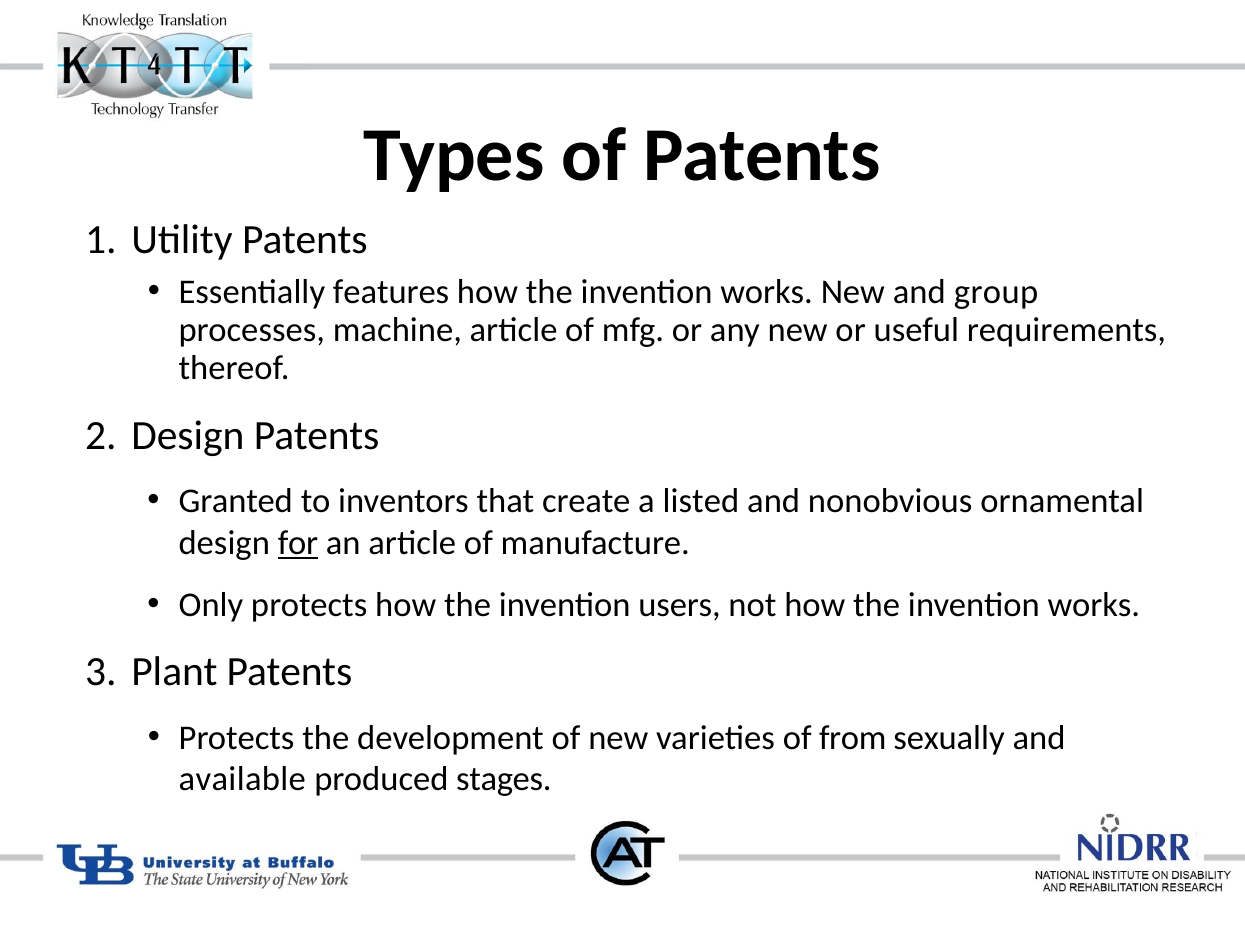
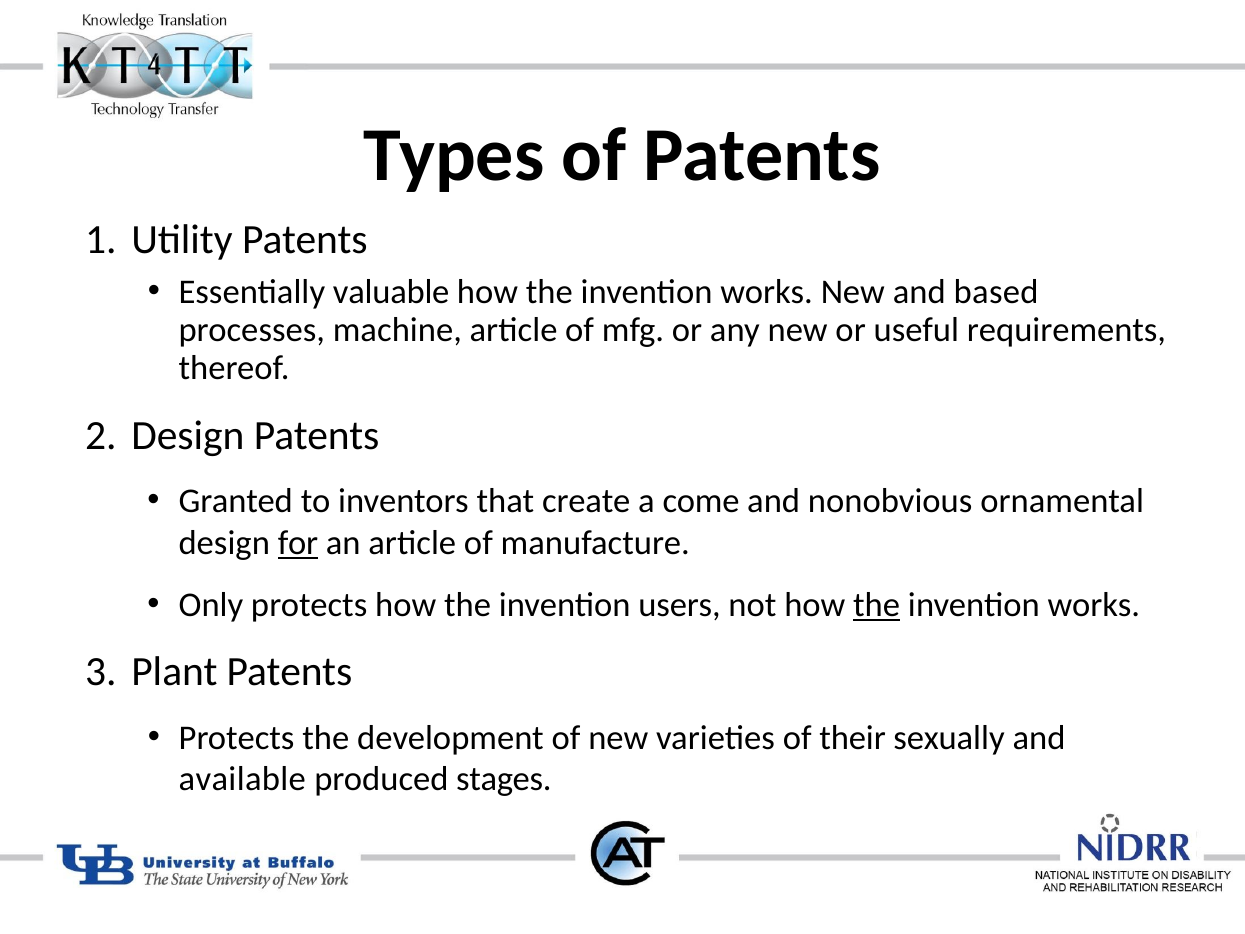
features: features -> valuable (391, 292)
group: group -> based (996, 292)
listed: listed -> come (701, 501)
the underline: none -> present (877, 605)
from: from -> their (853, 738)
